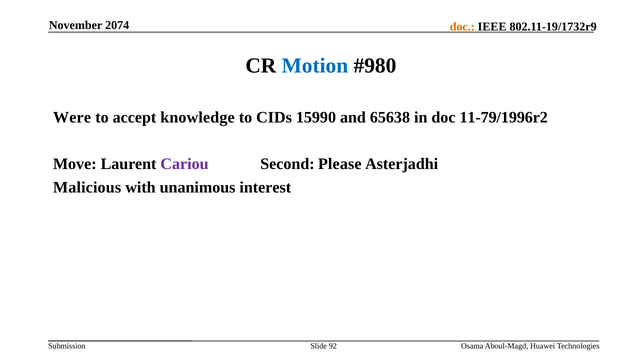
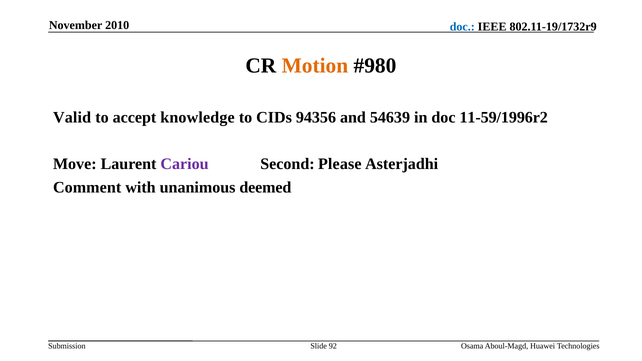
2074: 2074 -> 2010 (117, 26)
doc colour: orange -> blue (462, 27)
Motion colour: blue -> orange (315, 66)
Were: Were -> Valid (72, 118)
15990: 15990 -> 94356 (316, 118)
65638: 65638 -> 54639 (390, 118)
11-79/1996r2: 11-79/1996r2 -> 11-59/1996r2 (504, 118)
Malicious: Malicious -> Comment (87, 187)
interest: interest -> deemed (265, 187)
